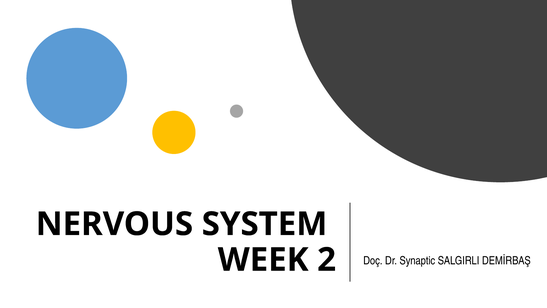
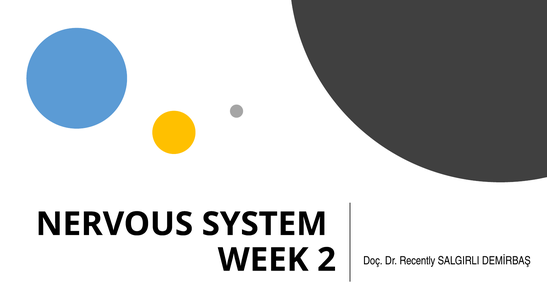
Synaptic: Synaptic -> Recently (417, 260)
